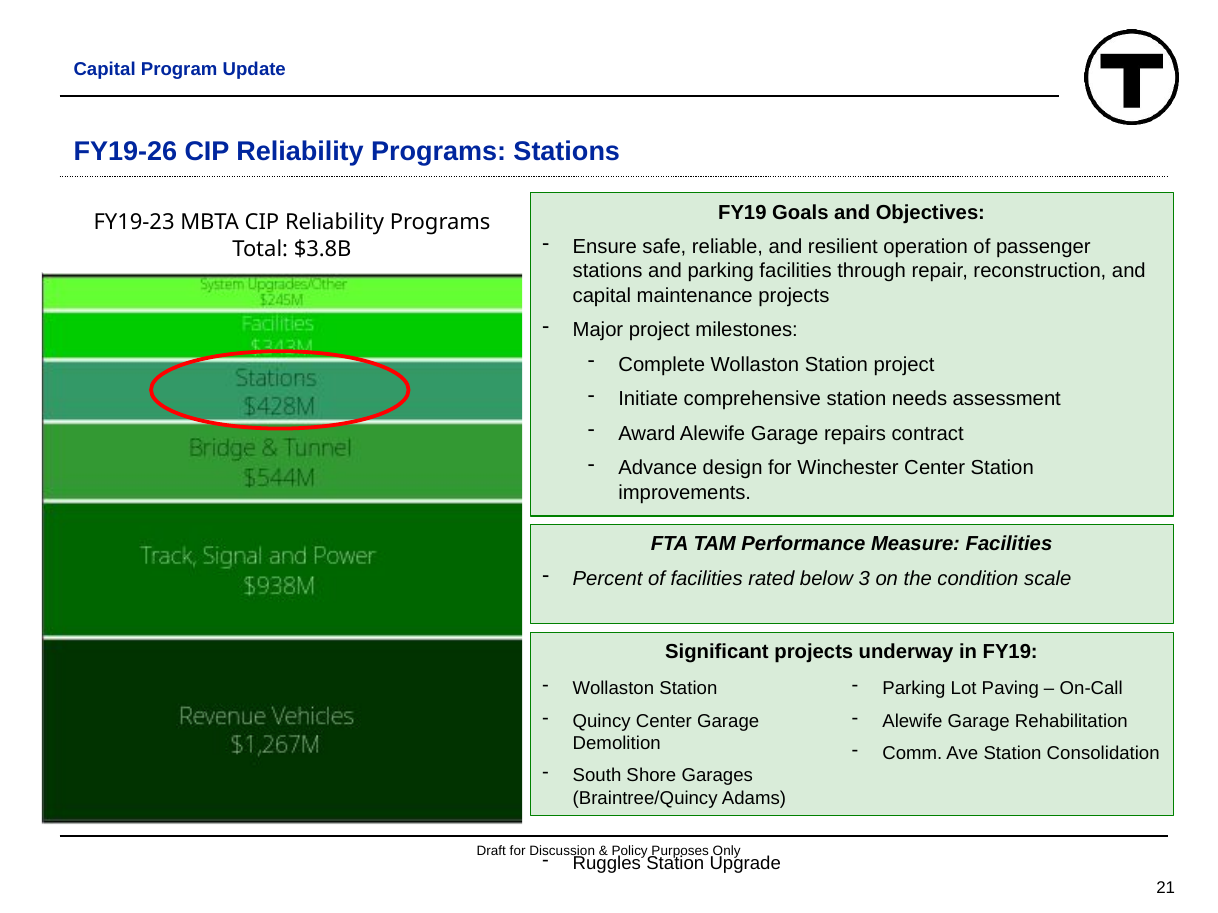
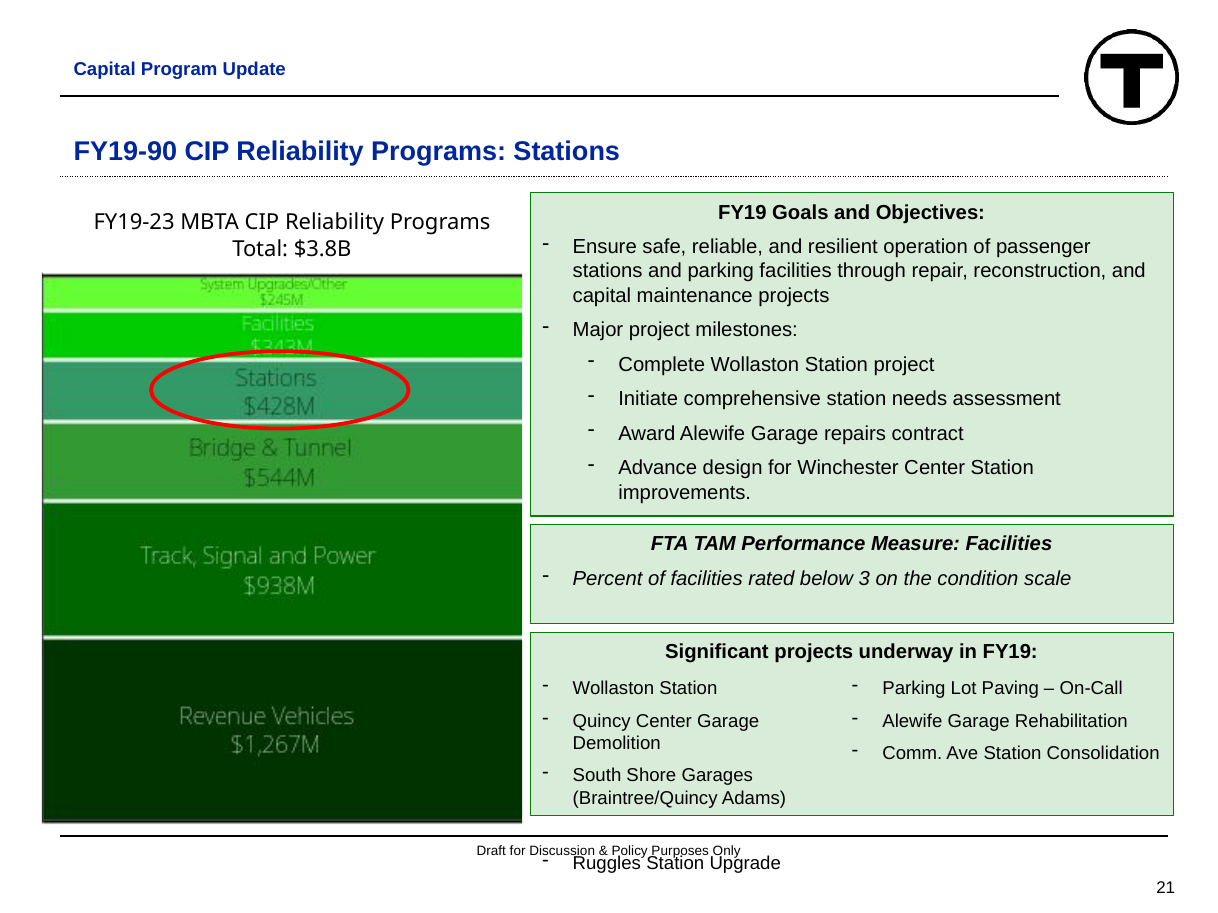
FY19-26: FY19-26 -> FY19-90 (125, 152)
